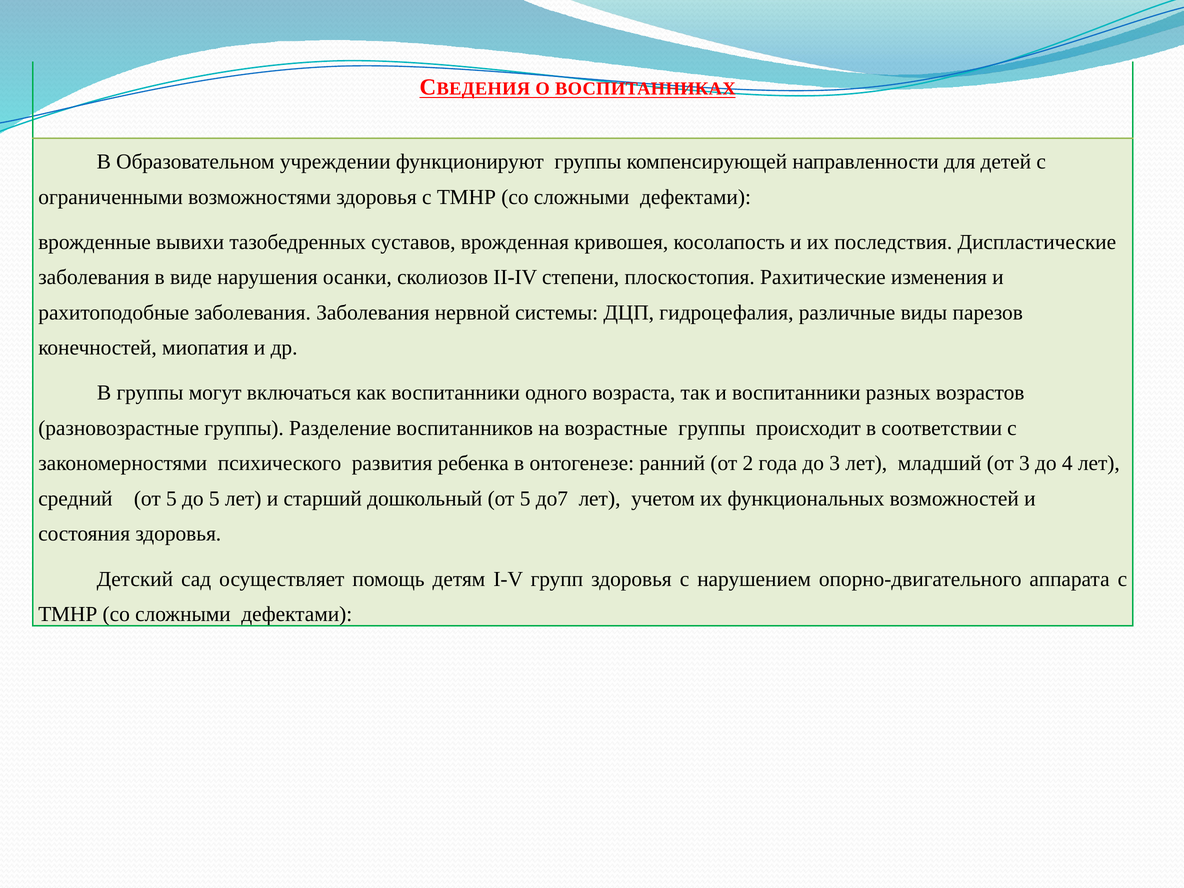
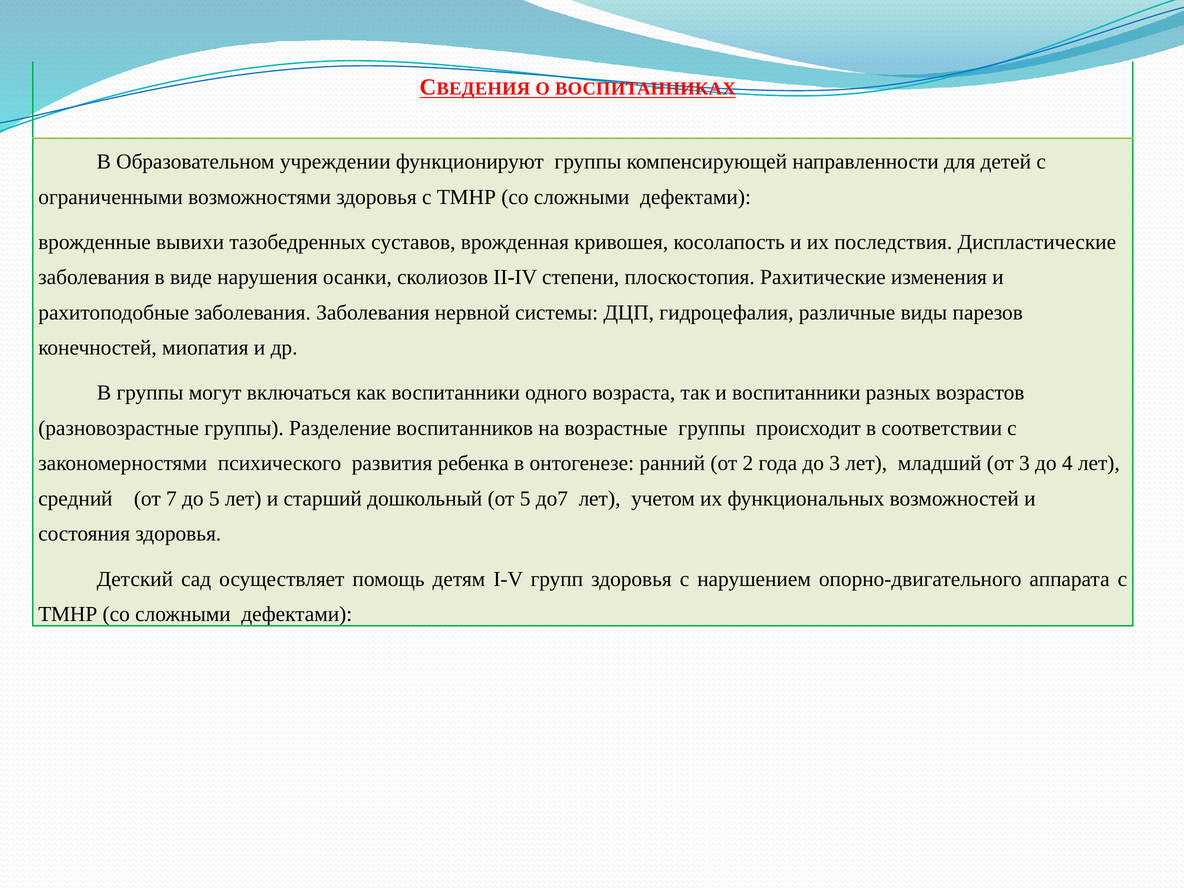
средний от 5: 5 -> 7 (171, 499)
